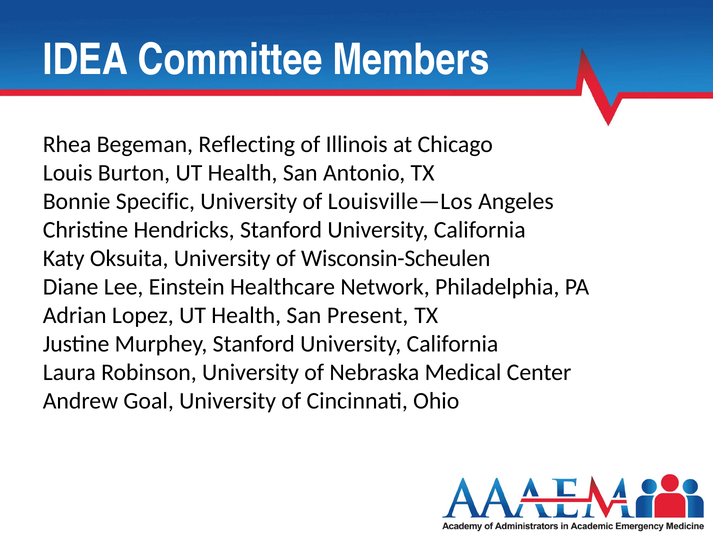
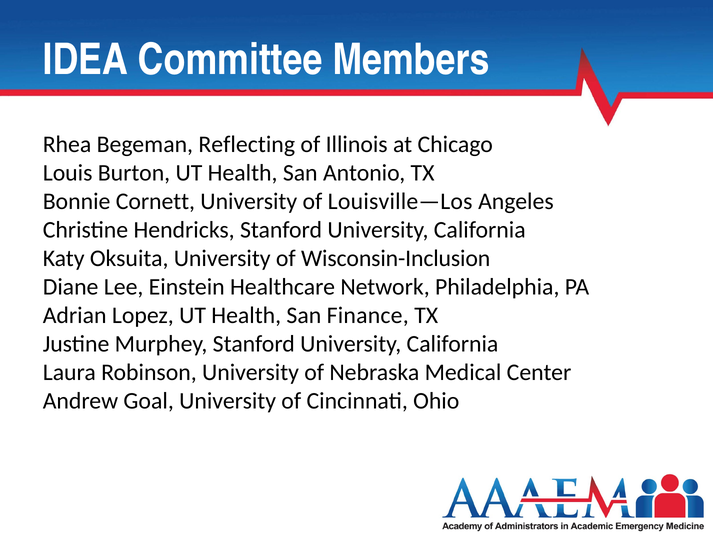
Specific: Specific -> Cornett (155, 201)
Wisconsin-Scheulen: Wisconsin-Scheulen -> Wisconsin-Inclusion (396, 258)
Present: Present -> Finance (368, 315)
